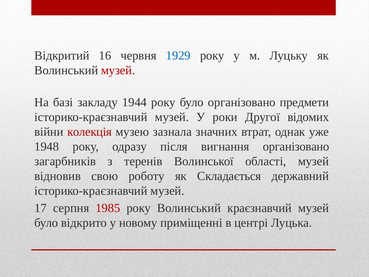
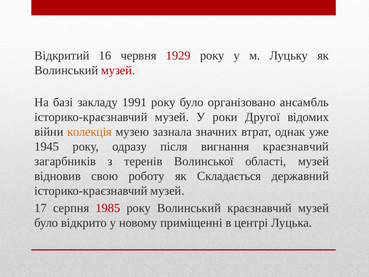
1929 colour: blue -> red (178, 55)
1944: 1944 -> 1991 (135, 102)
предмети: предмети -> ансамбль (304, 102)
колекція colour: red -> orange (90, 132)
1948: 1948 -> 1945 (47, 146)
вигнання організовано: організовано -> краєзнавчий (296, 146)
